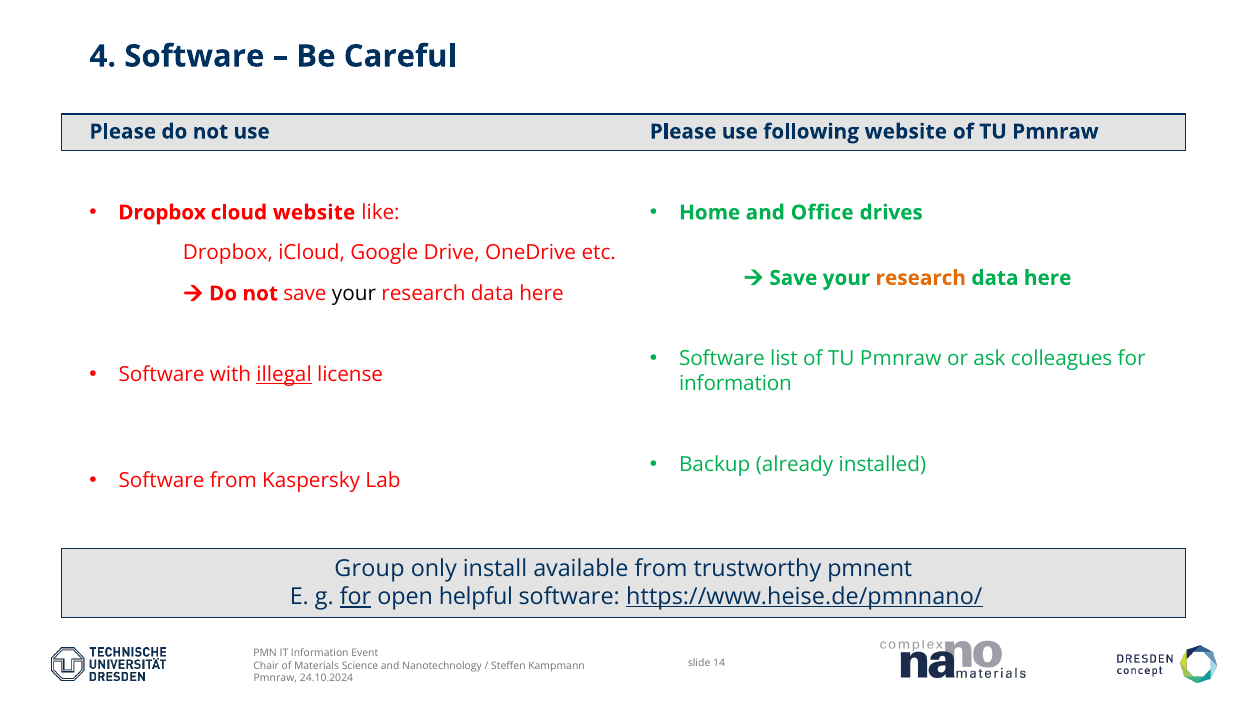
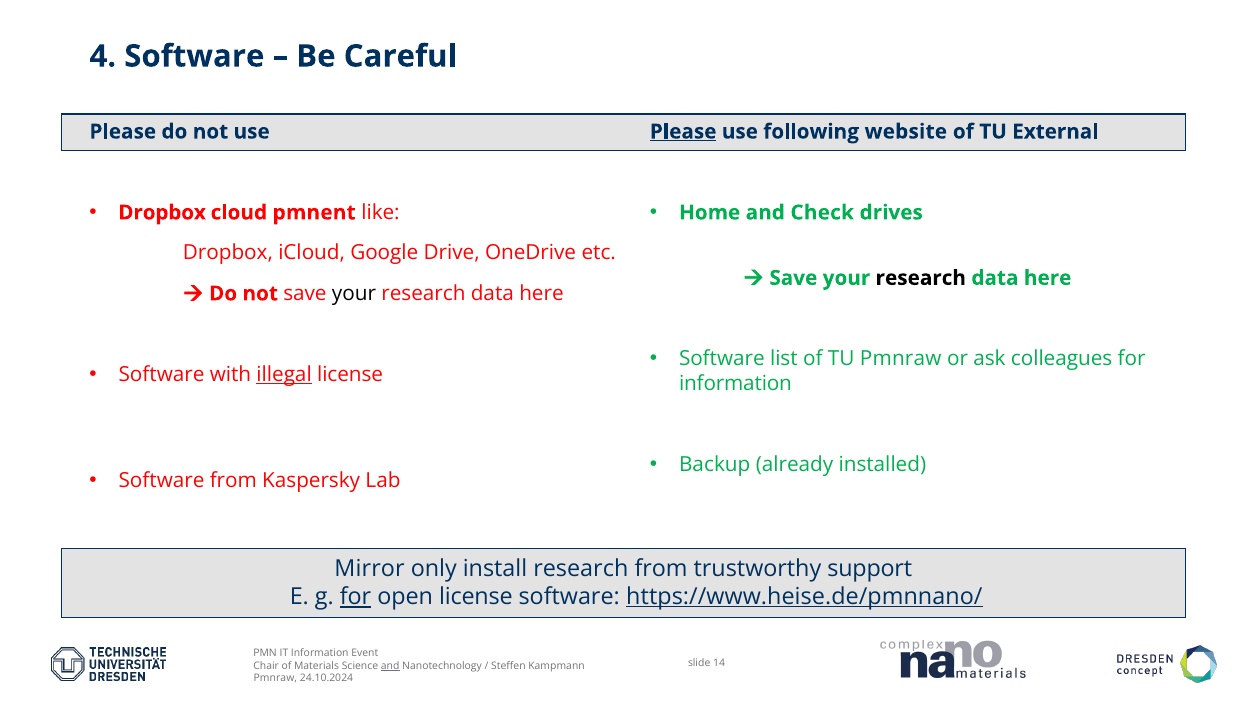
Please underline: none -> present (683, 132)
Pmnraw: Pmnraw -> External (1055, 132)
cloud website: website -> pmnent (314, 213)
Office: Office -> Check (822, 213)
research colour: orange -> black (921, 278)
Group: Group -> Mirror (370, 569)
install available: available -> research (581, 569)
pmnent: pmnent -> support (870, 569)
open helpful: helpful -> license (476, 597)
and underline: none -> present (390, 666)
